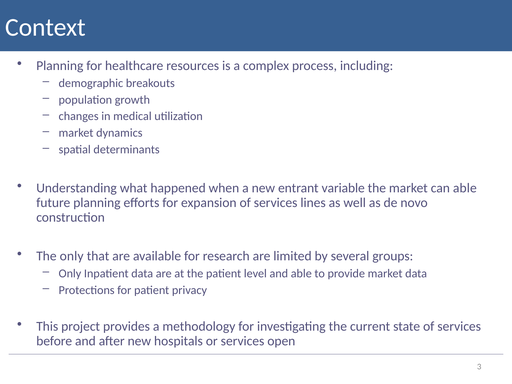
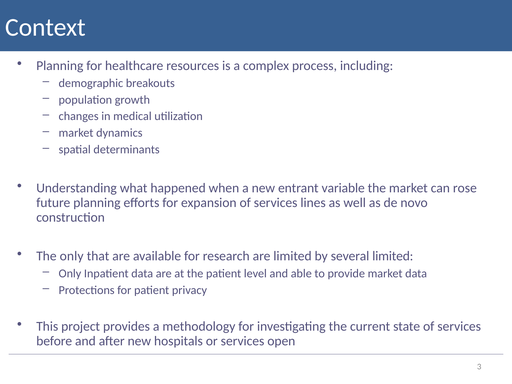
can able: able -> rose (465, 188)
several groups: groups -> limited (393, 256)
